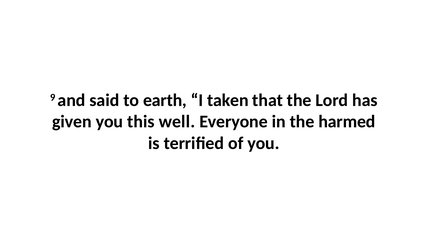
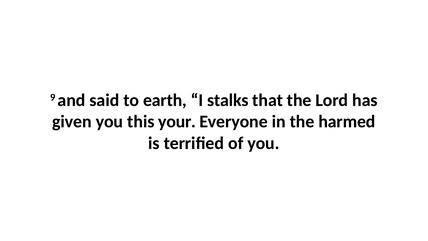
taken: taken -> stalks (228, 100)
well: well -> your (177, 122)
